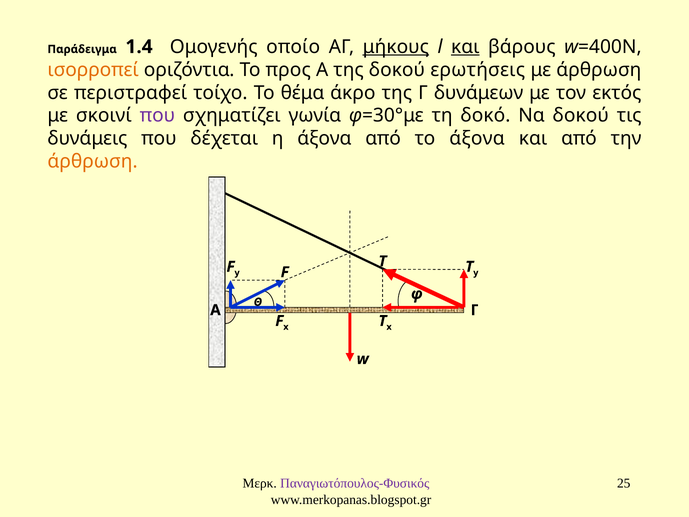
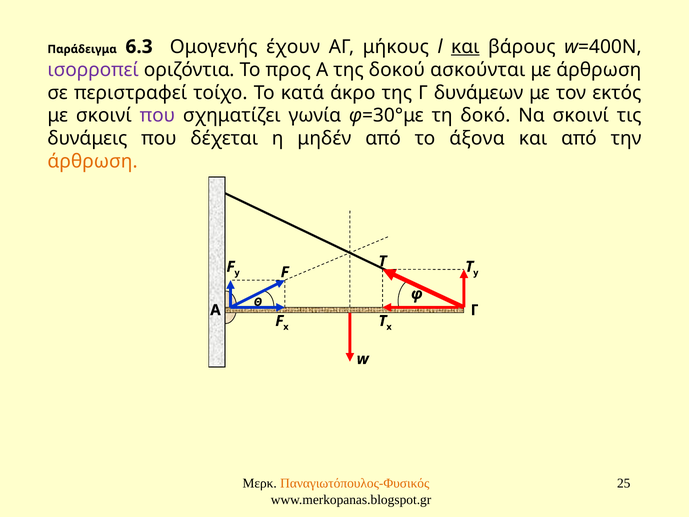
1.4: 1.4 -> 6.3 (139, 47)
οποίο: οποίο -> έχουν (293, 47)
μήκους underline: present -> none (396, 47)
ισορροπεί colour: orange -> purple (93, 70)
ερωτήσεις: ερωτήσεις -> ασκούνται (478, 70)
θέμα: θέμα -> κατά (302, 93)
Να δοκού: δοκού -> σκοινί (581, 116)
η άξονα: άξονα -> μηδέν (324, 139)
Παναγιωτόπουλος-Φυσικός colour: purple -> orange (355, 483)
